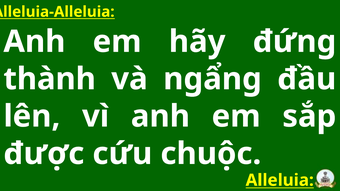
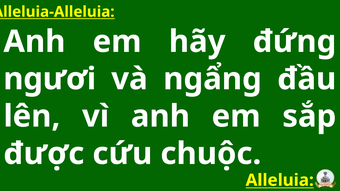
thành: thành -> ngươi (50, 79)
